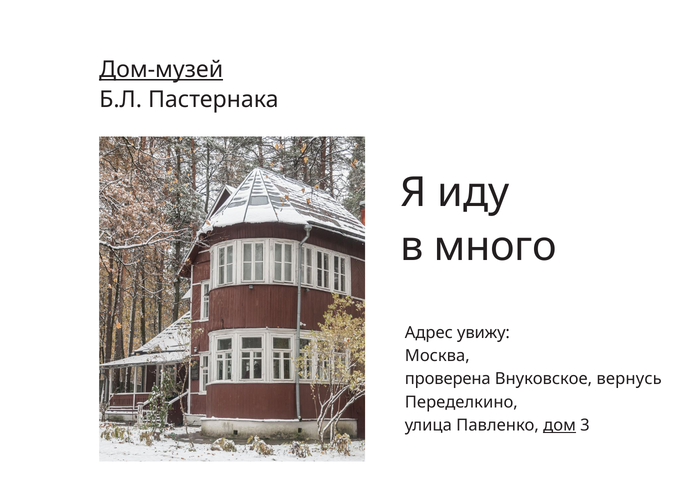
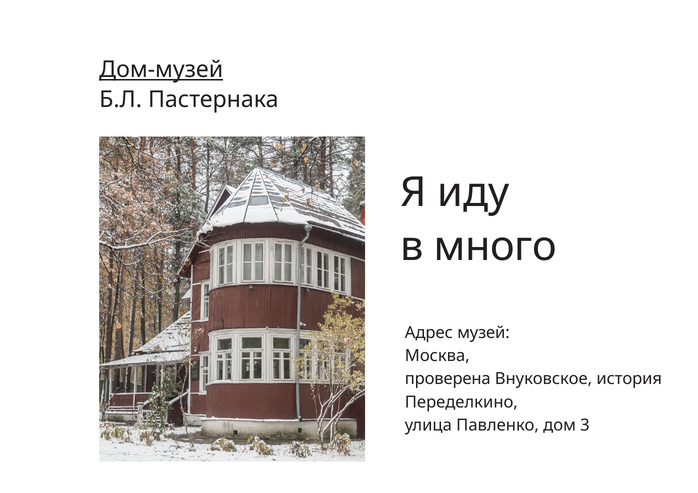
увижу: увижу -> музей (483, 333)
вернусь: вернусь -> история (629, 379)
дом underline: present -> none (560, 426)
